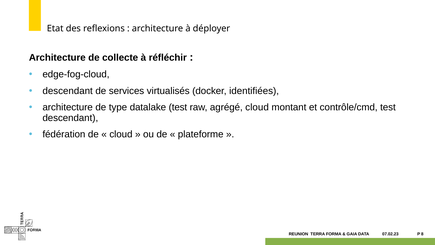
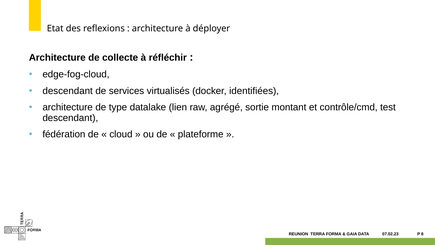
datalake test: test -> lien (178, 107)
agrégé cloud: cloud -> sortie (257, 107)
